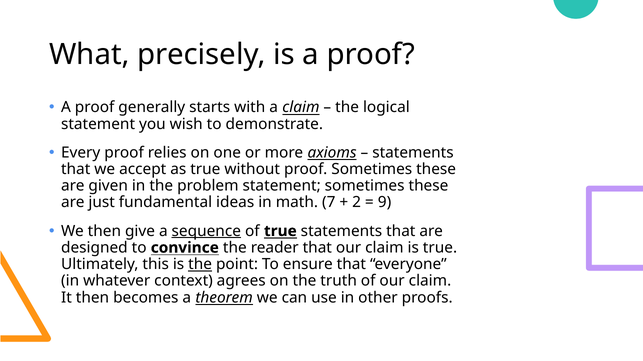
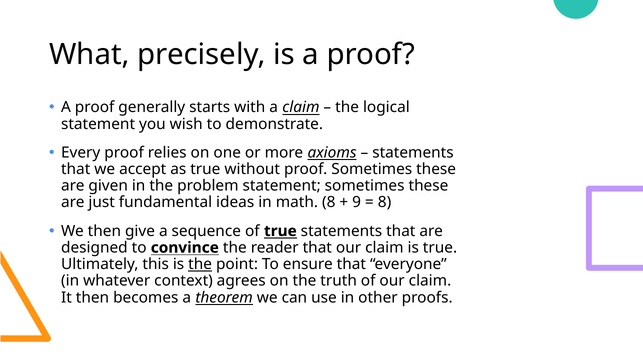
math 7: 7 -> 8 (329, 203)
2: 2 -> 9 (357, 203)
9: 9 -> 8 (385, 203)
sequence underline: present -> none (206, 231)
